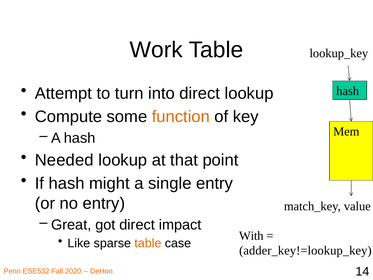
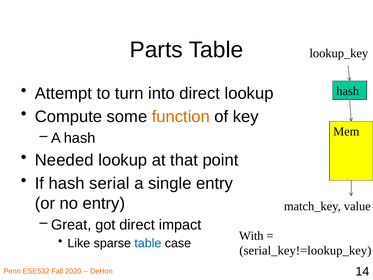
Work: Work -> Parts (156, 50)
might: might -> serial (109, 183)
table colour: orange -> blue (148, 243)
adder_key!=lookup_key: adder_key!=lookup_key -> serial_key!=lookup_key (305, 250)
